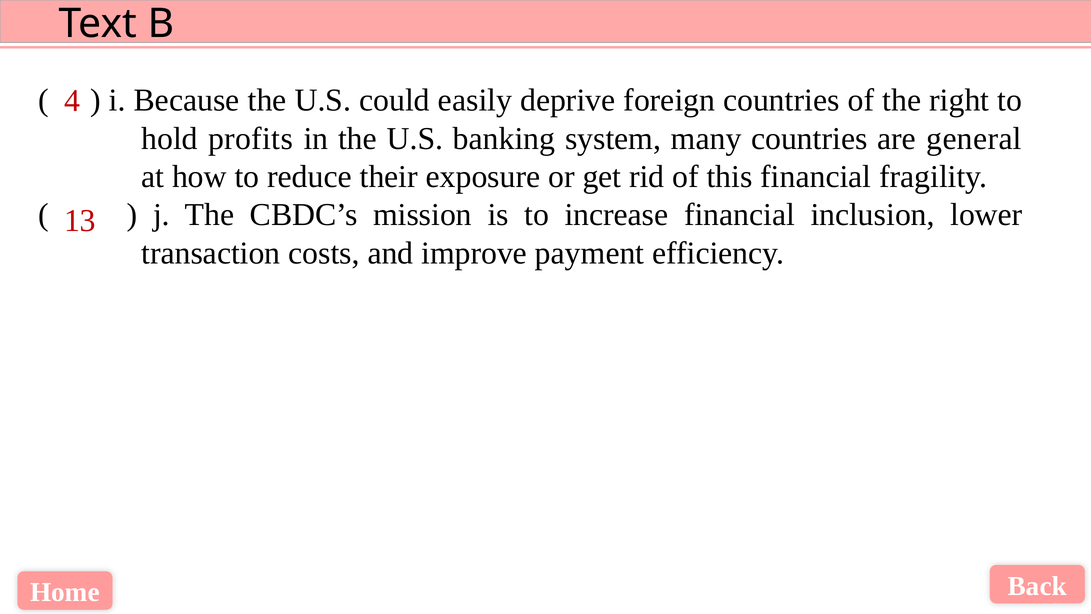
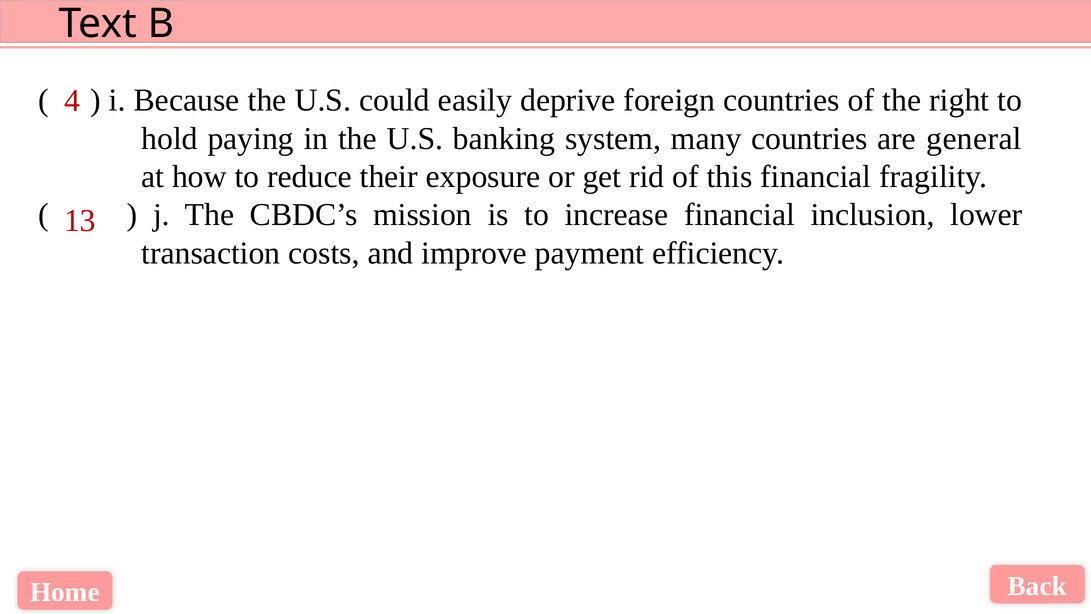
profits: profits -> paying (251, 138)
